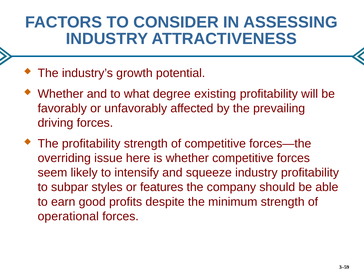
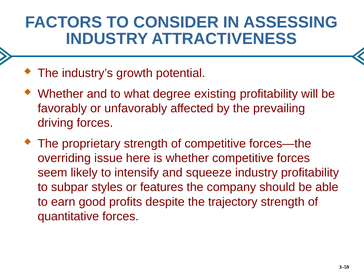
The profitability: profitability -> proprietary (91, 144)
minimum: minimum -> trajectory (233, 202)
operational: operational -> quantitative (68, 216)
